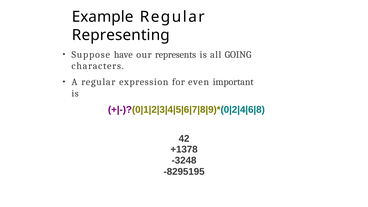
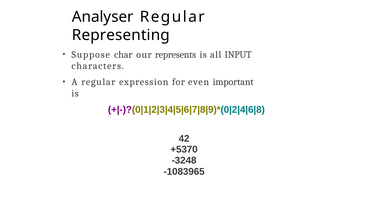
Example: Example -> Analyser (103, 17)
have: have -> char (123, 55)
GOING: GOING -> INPUT (238, 55)
+1378: +1378 -> +5370 (184, 149)
-8295195: -8295195 -> -1083965 (184, 172)
